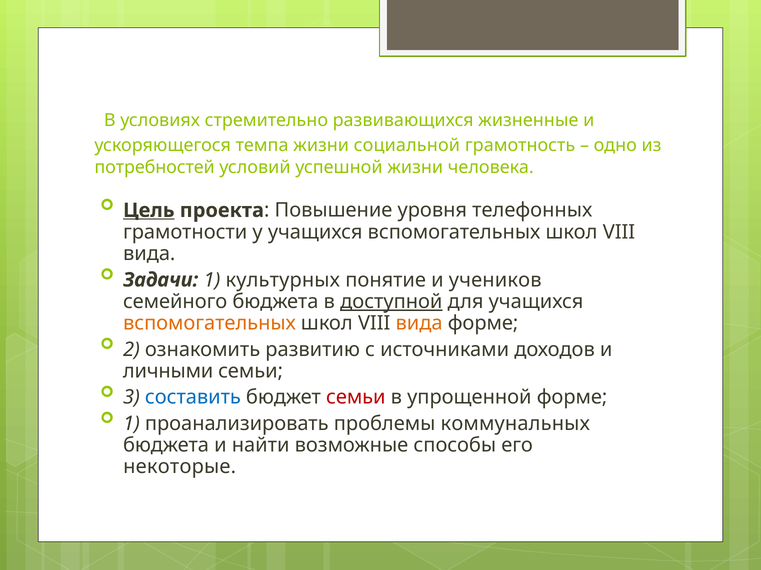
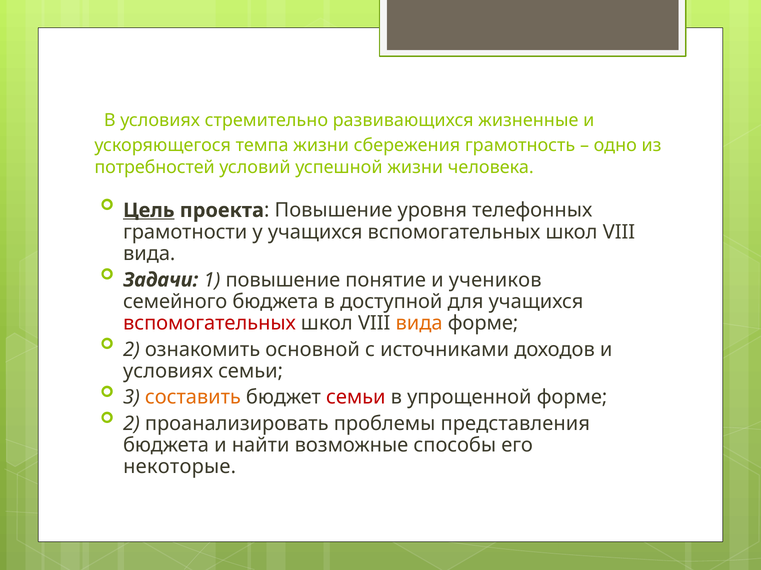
социальной: социальной -> сбережения (407, 146)
1 культурных: культурных -> повышение (283, 280)
доступной underline: present -> none (391, 302)
вспомогательных colour: orange -> red (209, 324)
развитию: развитию -> основной (313, 350)
личными: личными -> условиях (168, 372)
составить colour: blue -> orange (193, 398)
1: 1 -> 2 (131, 424)
коммунальных: коммунальных -> представления (515, 424)
